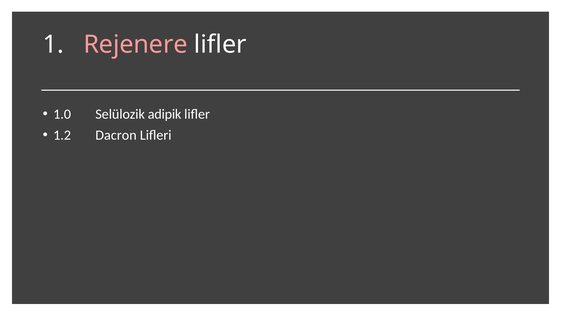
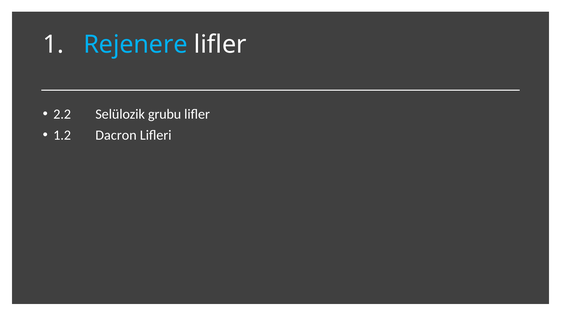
Rejenere colour: pink -> light blue (135, 45)
1.0: 1.0 -> 2.2 (62, 114)
adipik: adipik -> grubu (165, 114)
